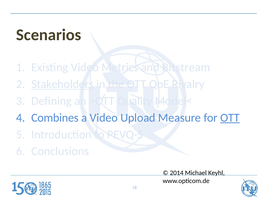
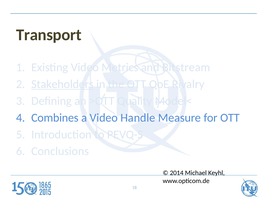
Scenarios: Scenarios -> Transport (49, 35)
Upload: Upload -> Handle (138, 118)
OTT underline: present -> none (230, 118)
